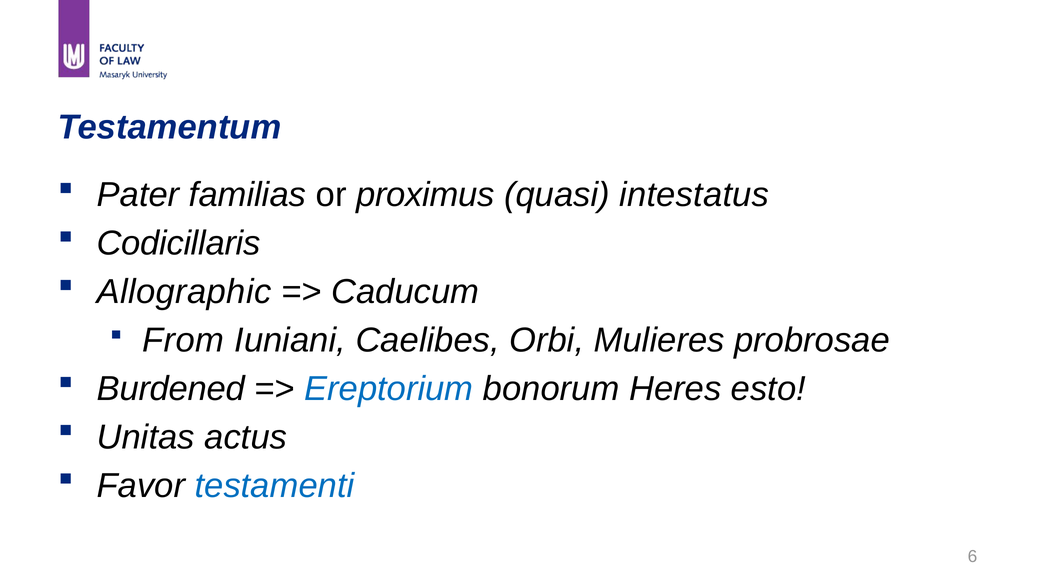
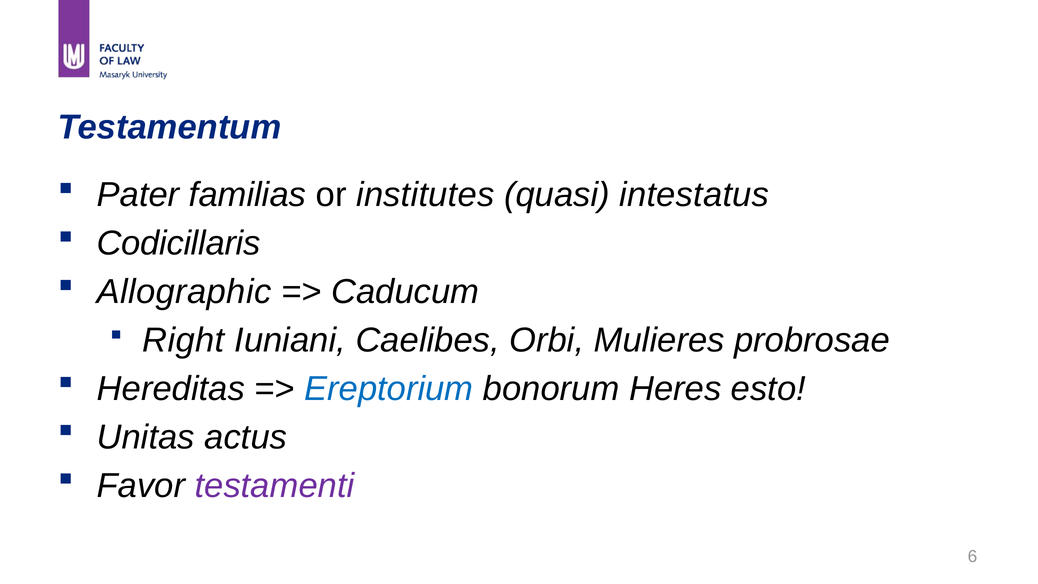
proximus: proximus -> institutes (425, 195)
From: From -> Right (183, 340)
Burdened: Burdened -> Hereditas (171, 389)
testamenti colour: blue -> purple (274, 486)
